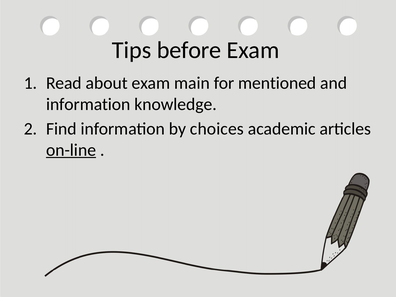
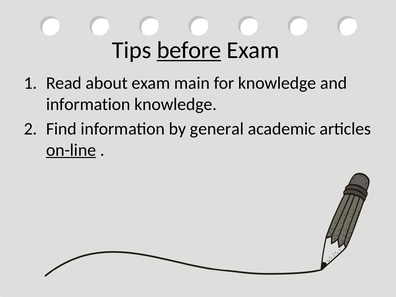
before underline: none -> present (189, 50)
for mentioned: mentioned -> knowledge (277, 83)
choices: choices -> general (217, 129)
